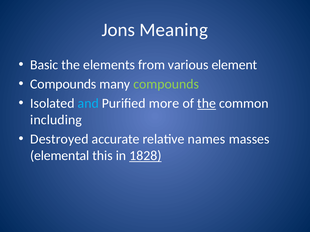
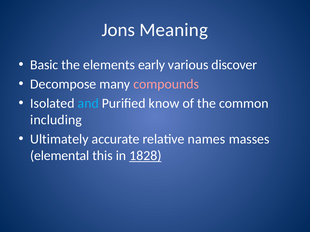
from: from -> early (152, 65)
element: element -> discover (234, 65)
Compounds: Compounds -> Decompose (63, 84)
compounds colour: light green -> pink (166, 84)
more: more -> know (164, 104)
the underline: present -> none (207, 104)
Destroyed: Destroyed -> Ultimately (59, 139)
